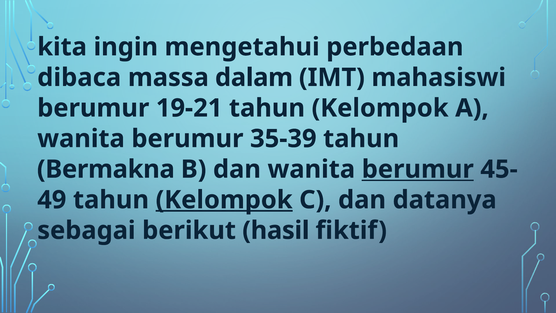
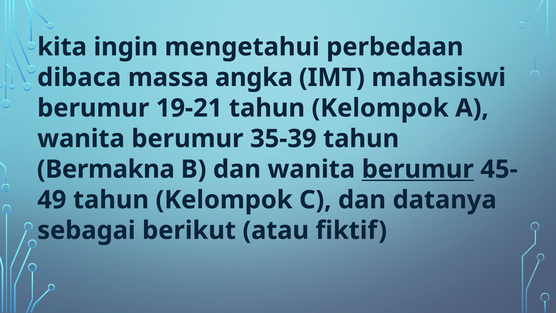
dalam: dalam -> angka (254, 77)
Kelompok underline: present -> none (224, 200)
hasil: hasil -> atau (276, 230)
